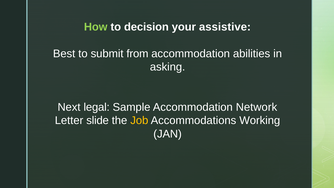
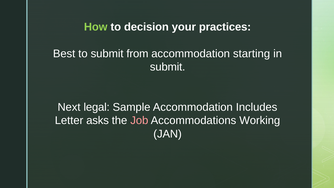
assistive: assistive -> practices (225, 27)
abilities: abilities -> starting (252, 54)
asking: asking -> submit (168, 67)
Network: Network -> Includes (257, 107)
slide: slide -> asks (98, 120)
Job colour: yellow -> pink (139, 120)
